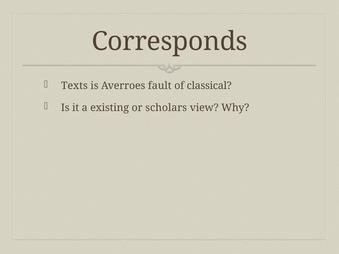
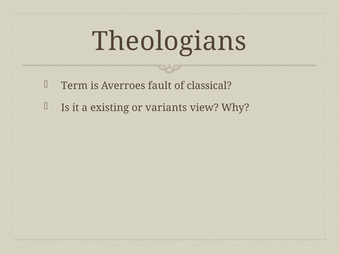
Corresponds: Corresponds -> Theologians (169, 41)
Texts: Texts -> Term (74, 86)
scholars: scholars -> variants (166, 108)
